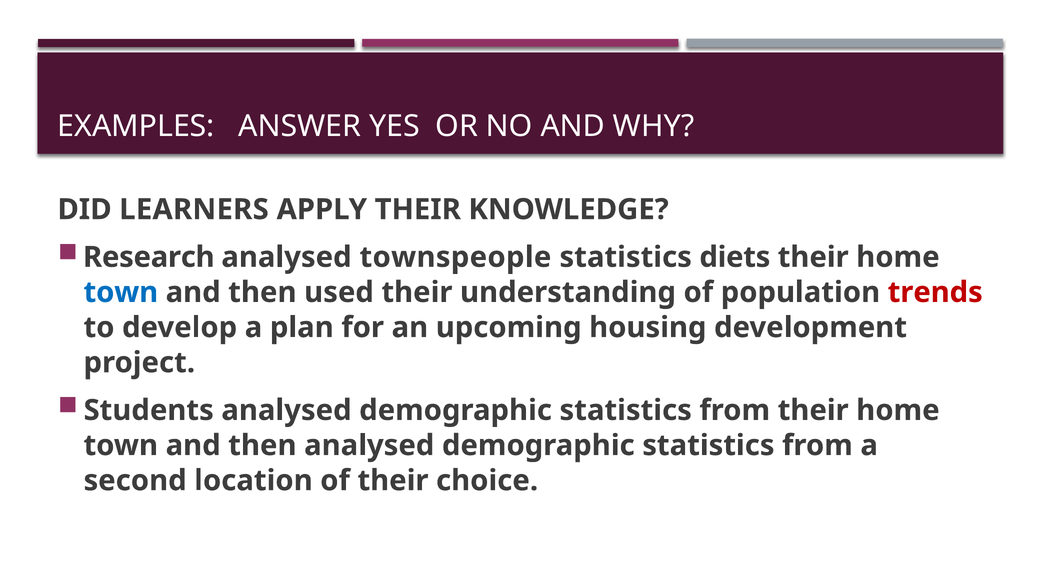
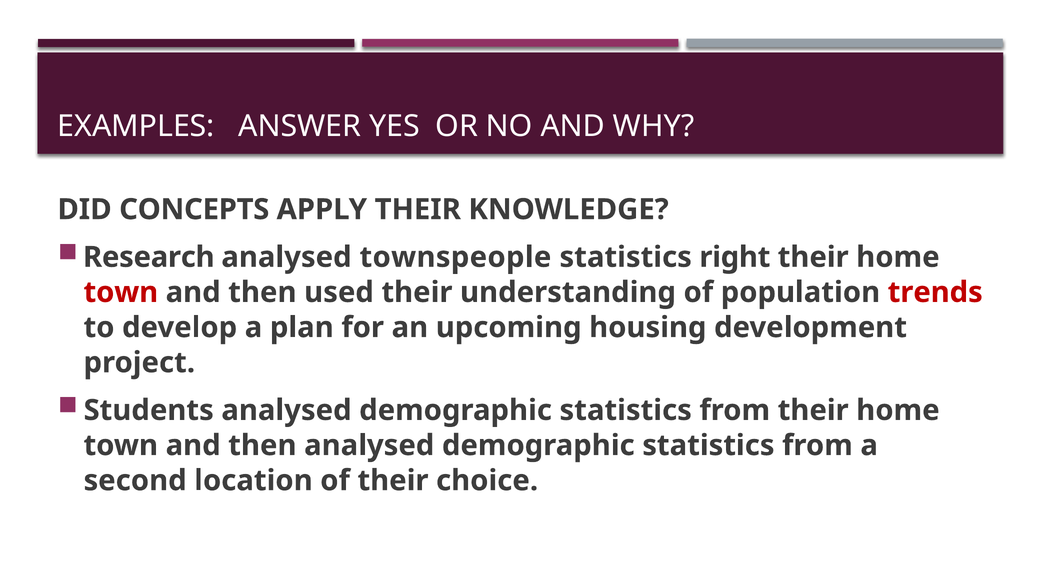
LEARNERS: LEARNERS -> CONCEPTS (194, 210)
diets: diets -> right (735, 257)
town colour: blue -> red (121, 293)
